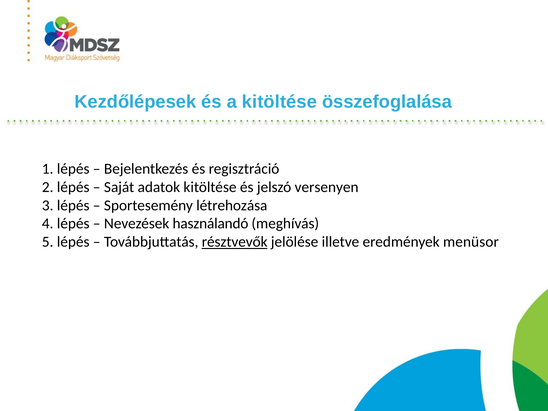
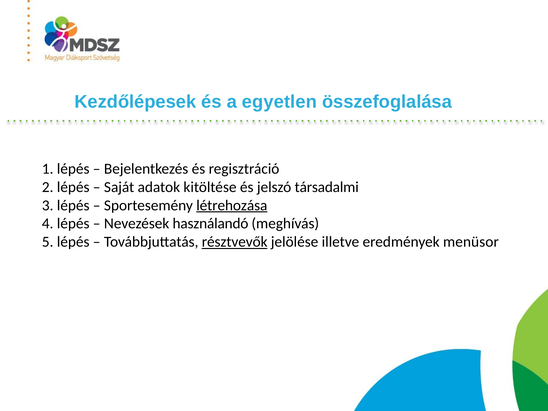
a kitöltése: kitöltése -> egyetlen (279, 102)
versenyen: versenyen -> társadalmi (327, 187)
létrehozása underline: none -> present (232, 205)
